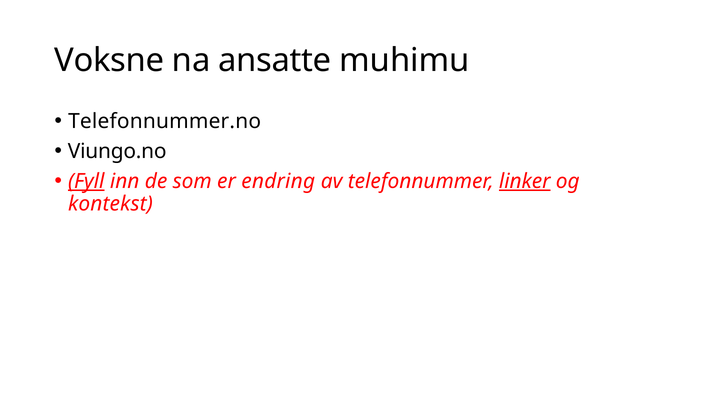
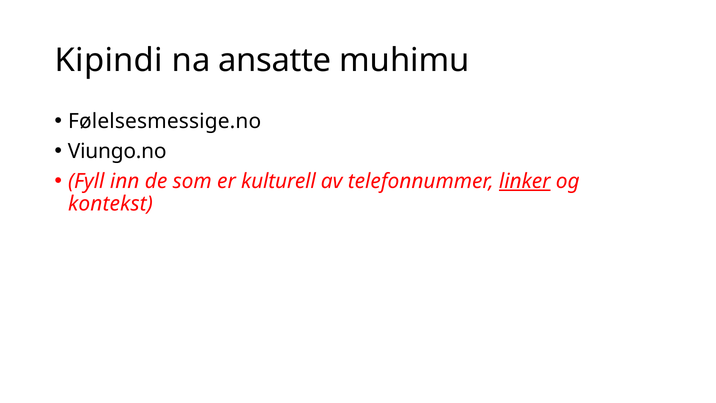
Voksne: Voksne -> Kipindi (109, 60)
Telefonnummer.no: Telefonnummer.no -> Følelsesmessige.no (165, 121)
Fyll underline: present -> none (86, 181)
endring: endring -> kulturell (278, 181)
